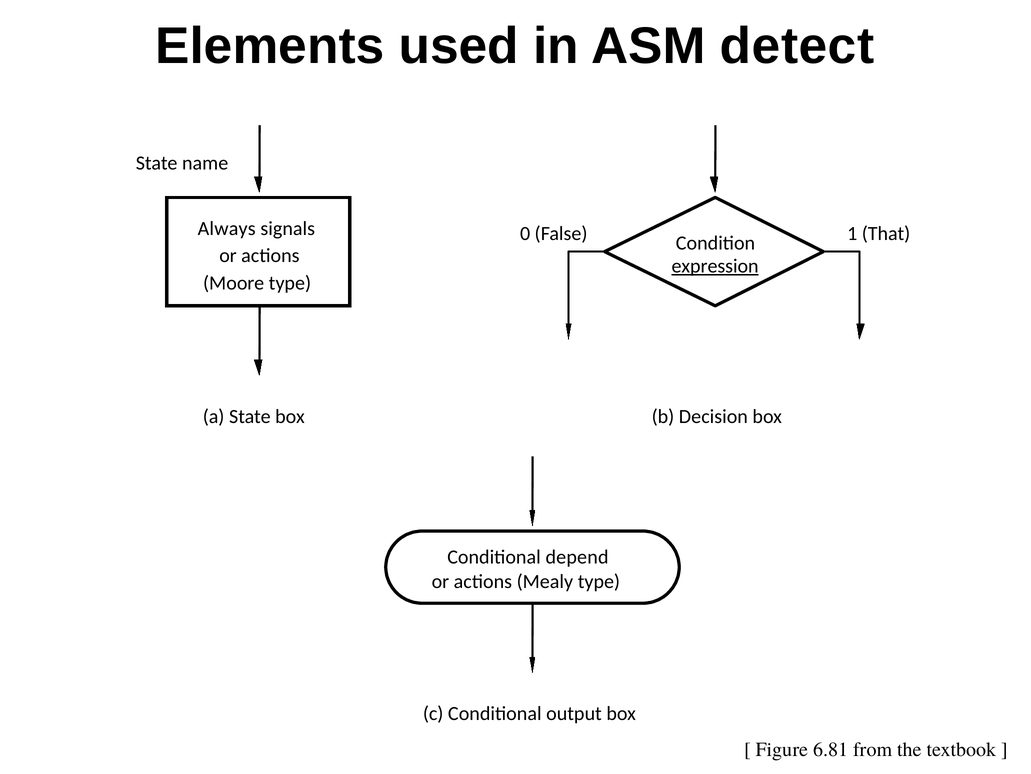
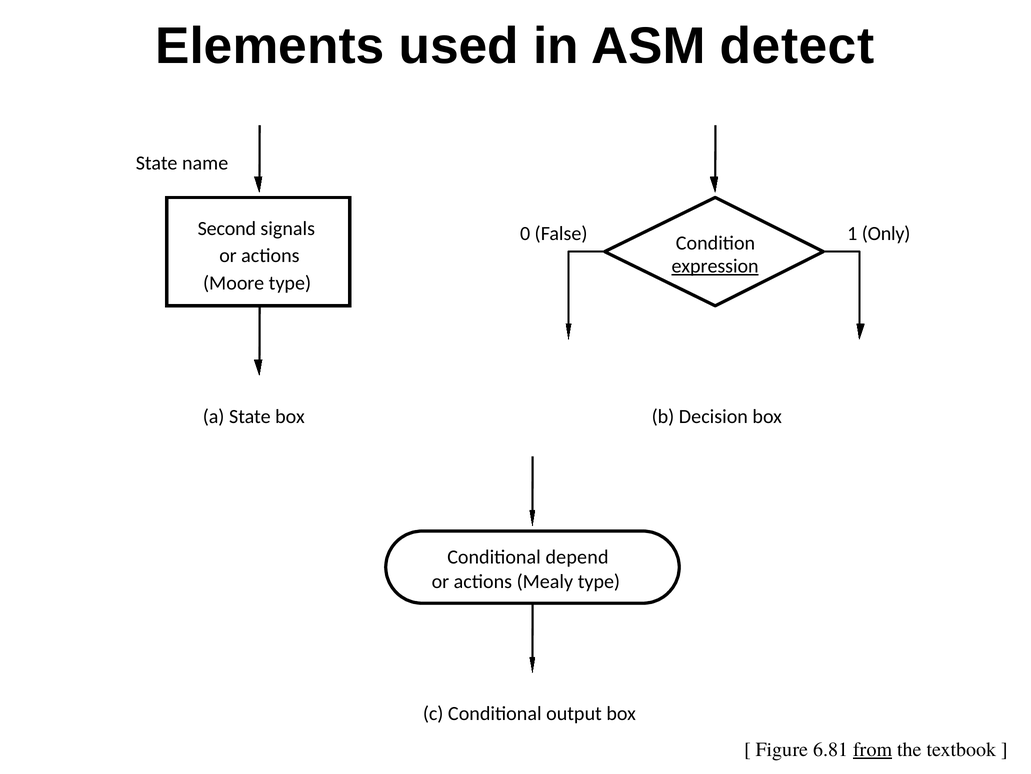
Always: Always -> Second (227, 229)
That: That -> Only (886, 234)
from underline: none -> present (873, 749)
